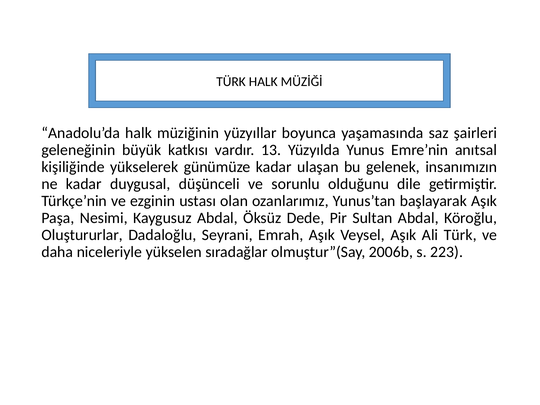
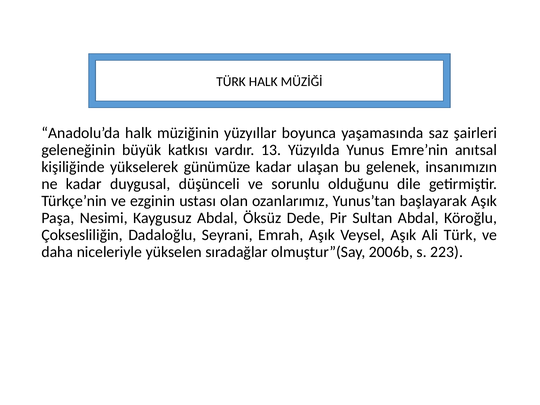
Oluştururlar: Oluştururlar -> Çoksesliliğin (82, 235)
